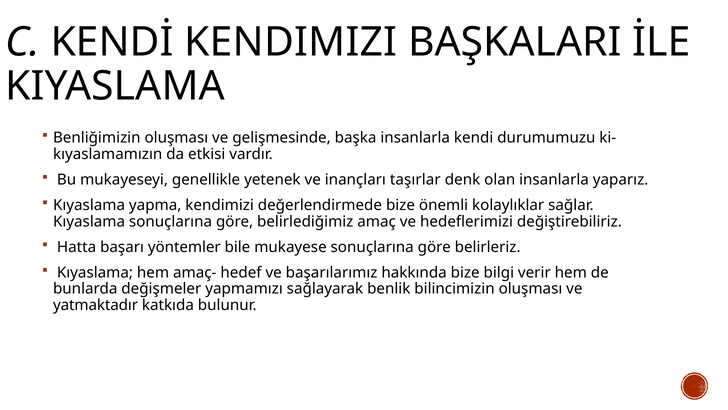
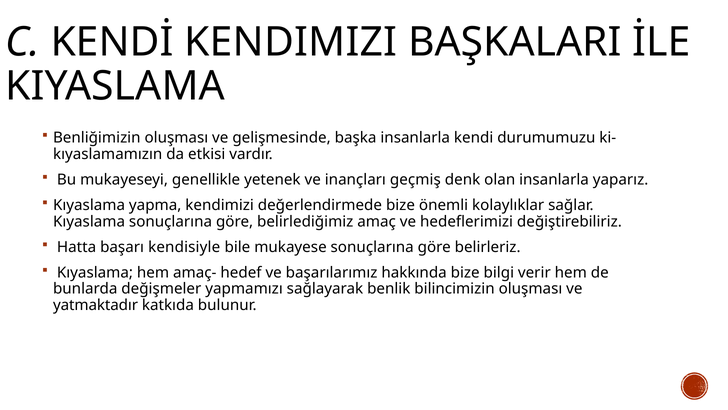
taşırlar: taşırlar -> geçmiş (415, 179)
yöntemler: yöntemler -> kendisiyle (184, 247)
